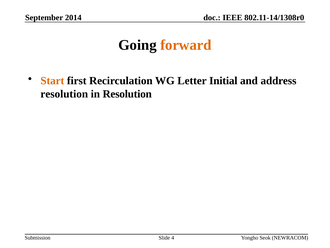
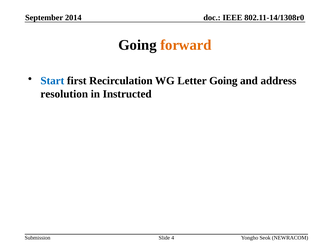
Start colour: orange -> blue (52, 81)
Letter Initial: Initial -> Going (223, 81)
in Resolution: Resolution -> Instructed (127, 94)
